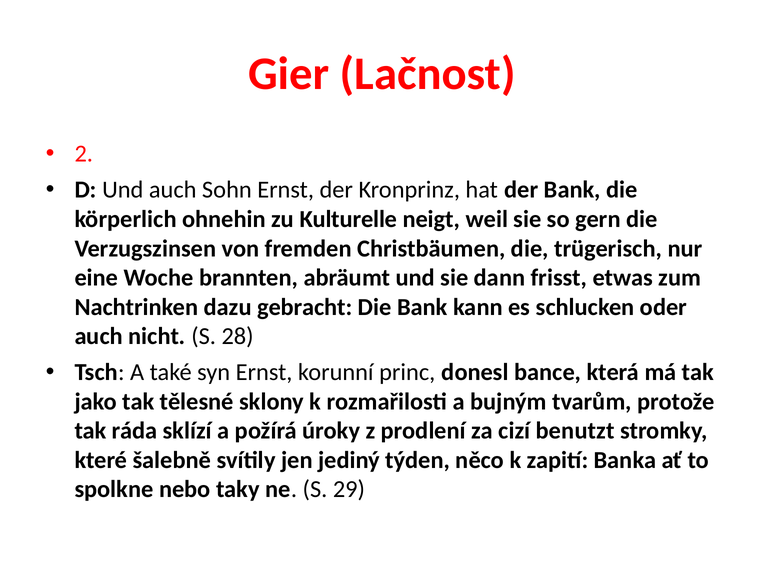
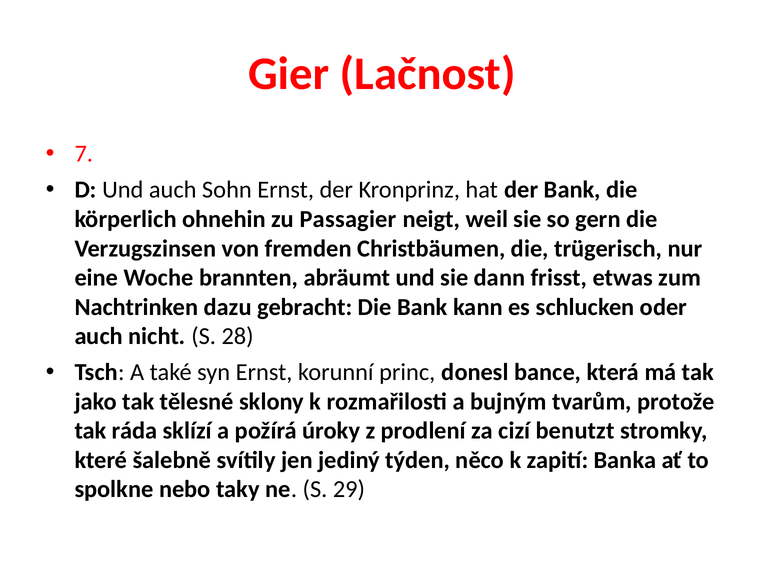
2: 2 -> 7 (84, 154)
Kulturelle: Kulturelle -> Passagier (348, 219)
